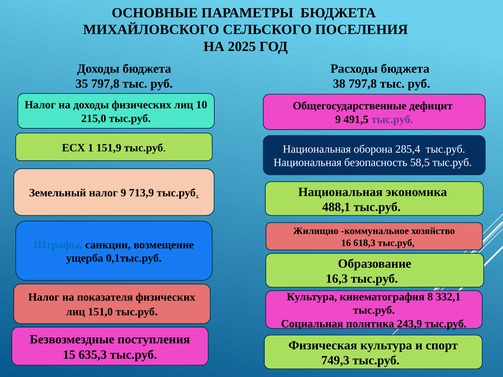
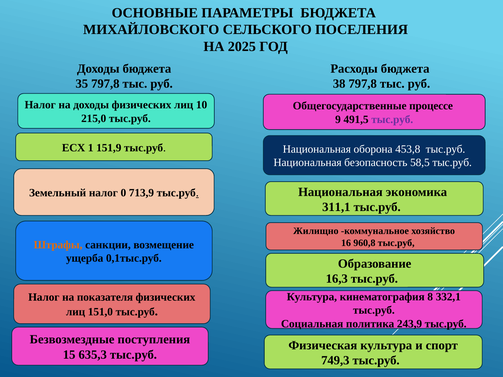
дефицит: дефицит -> процессе (431, 106)
285,4: 285,4 -> 453,8 (408, 149)
налог 9: 9 -> 0 (123, 193)
488,1: 488,1 -> 311,1 (336, 207)
618,3: 618,3 -> 960,8 (364, 243)
Штрафы colour: blue -> orange (58, 245)
